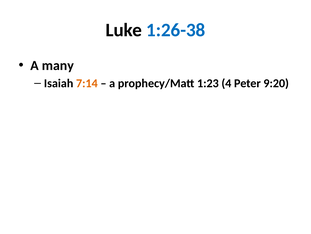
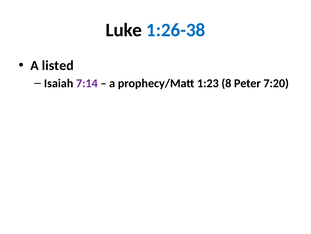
many: many -> listed (58, 65)
7:14 colour: orange -> purple (87, 83)
4: 4 -> 8 (226, 83)
9:20: 9:20 -> 7:20 (276, 83)
